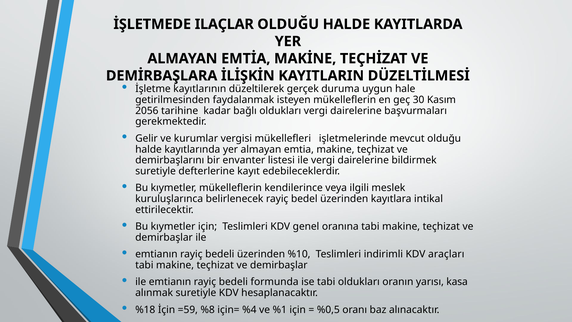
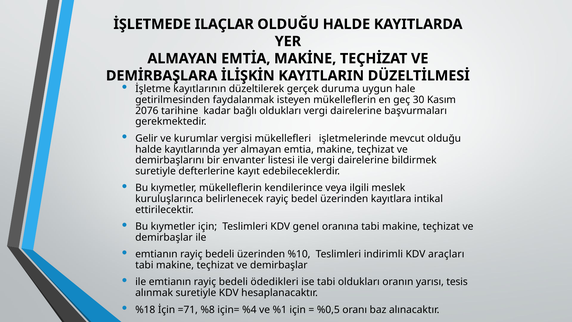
2056: 2056 -> 2076 (147, 111)
formunda: formunda -> ödedikleri (275, 282)
kasa: kasa -> tesis (457, 282)
=59: =59 -> =71 (188, 309)
